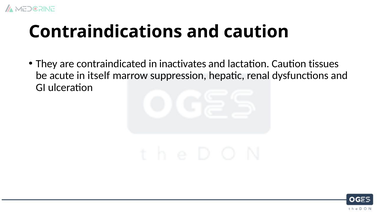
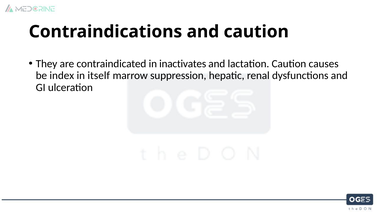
tissues: tissues -> causes (324, 64)
acute: acute -> index (62, 76)
